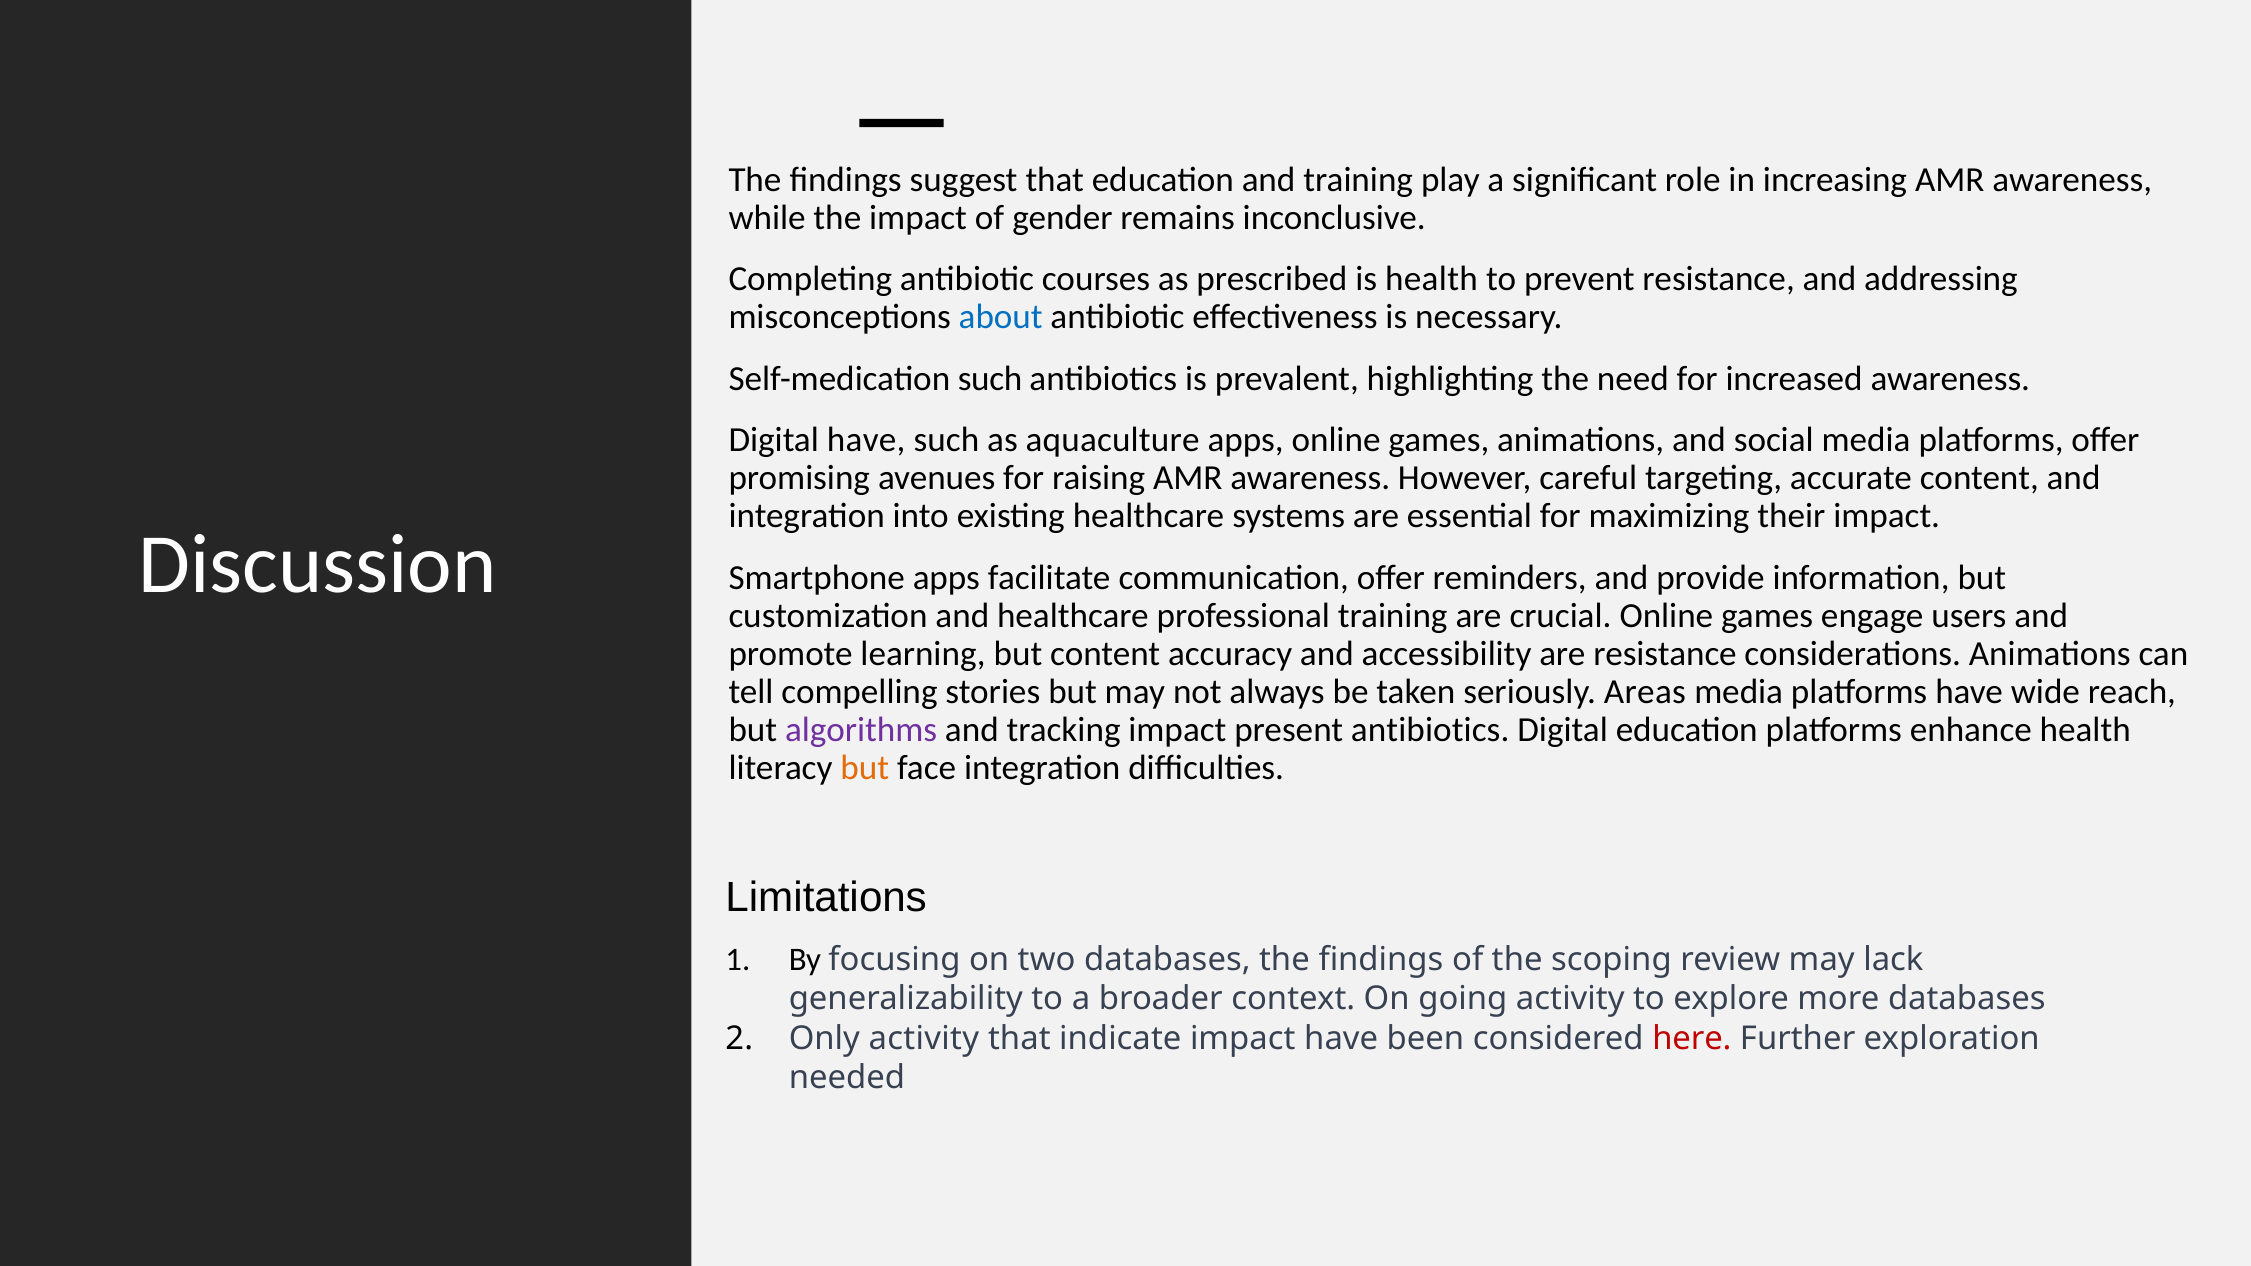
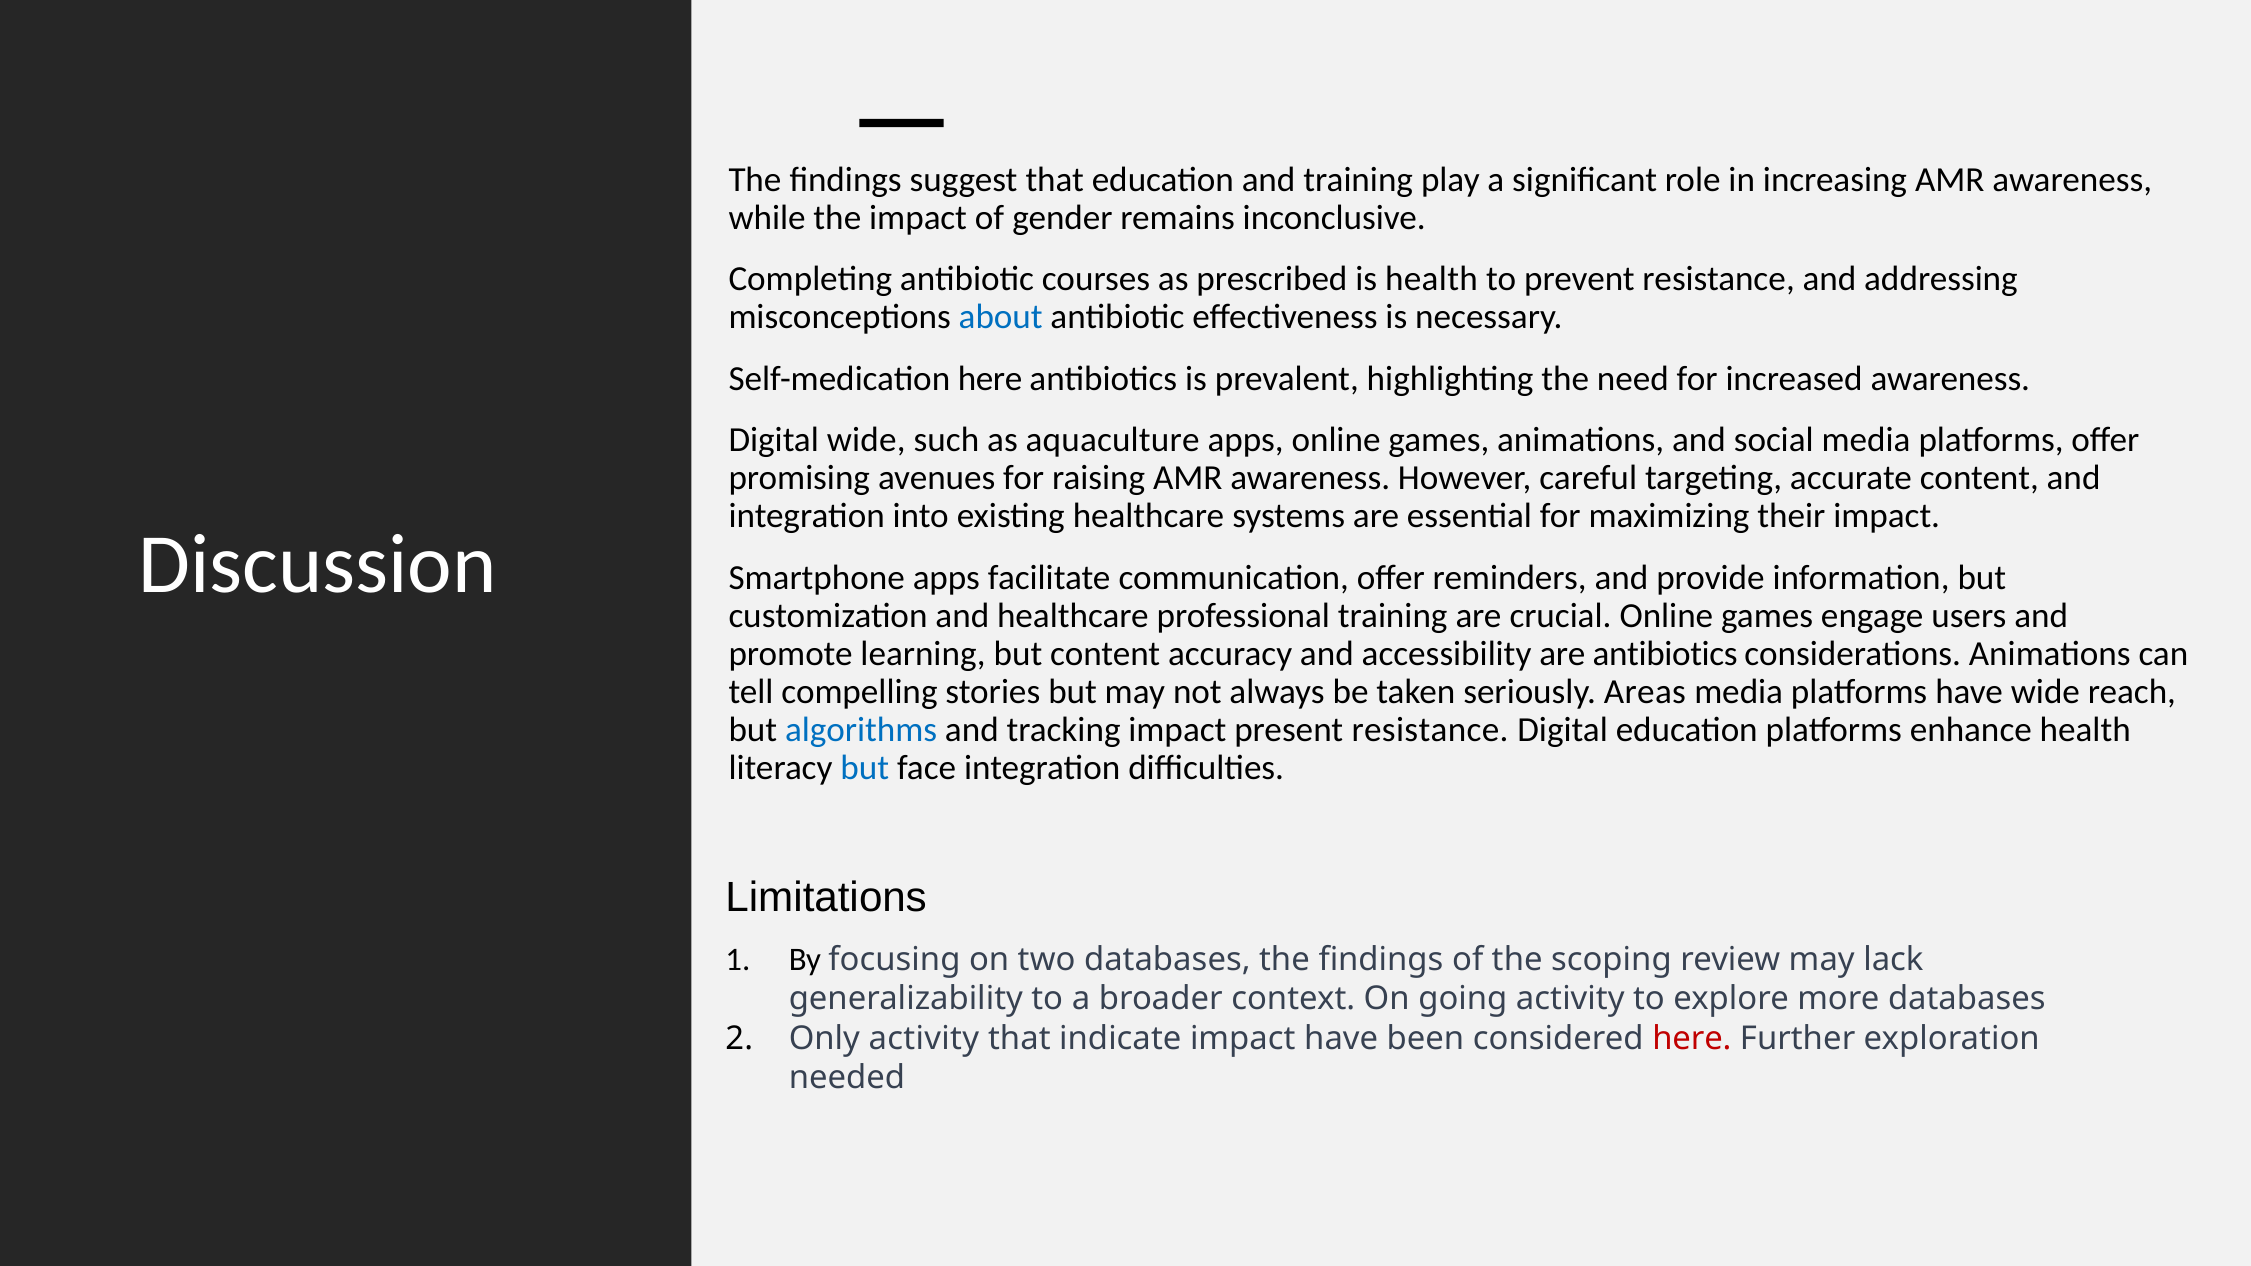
Self-medication such: such -> here (990, 379)
Digital have: have -> wide (866, 440)
are resistance: resistance -> antibiotics (1665, 654)
algorithms colour: purple -> blue (861, 730)
present antibiotics: antibiotics -> resistance (1430, 730)
but colour: orange -> blue (865, 768)
